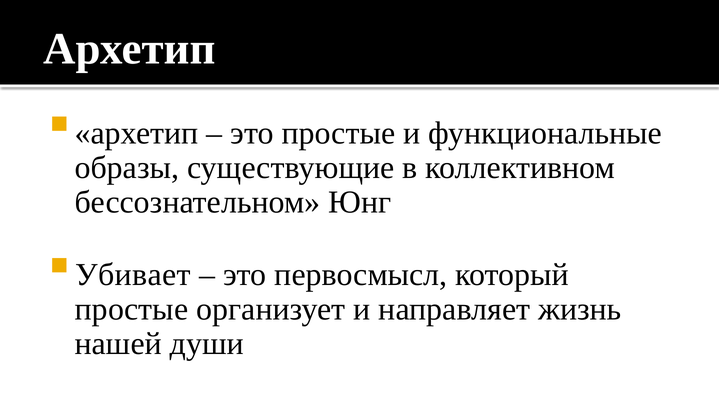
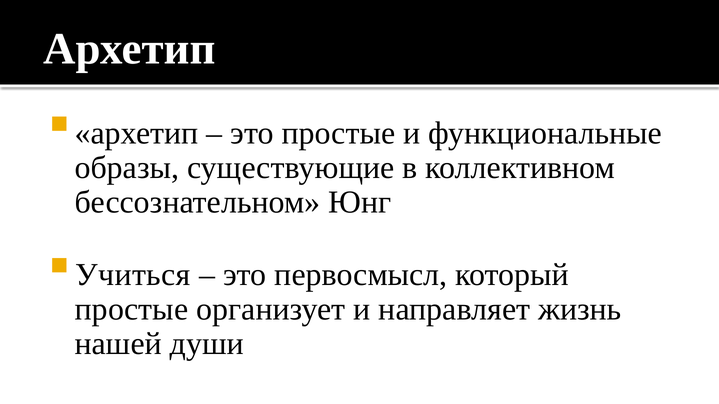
Убивает: Убивает -> Учиться (133, 275)
